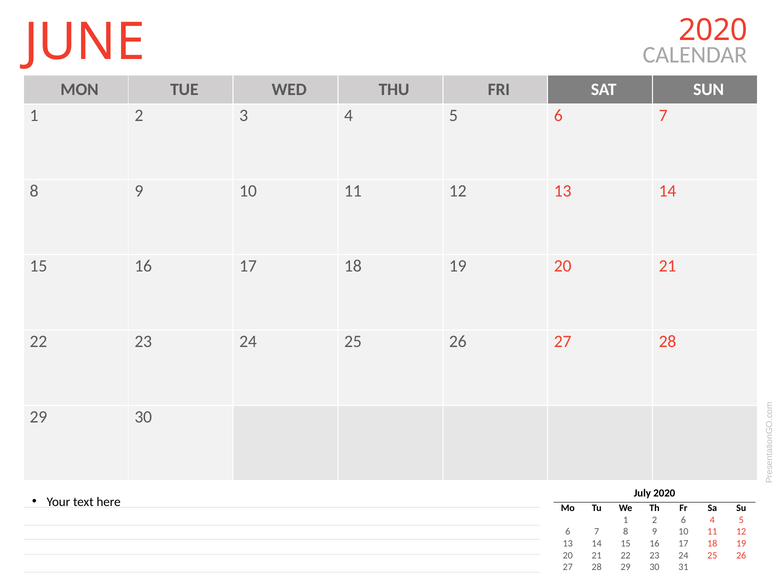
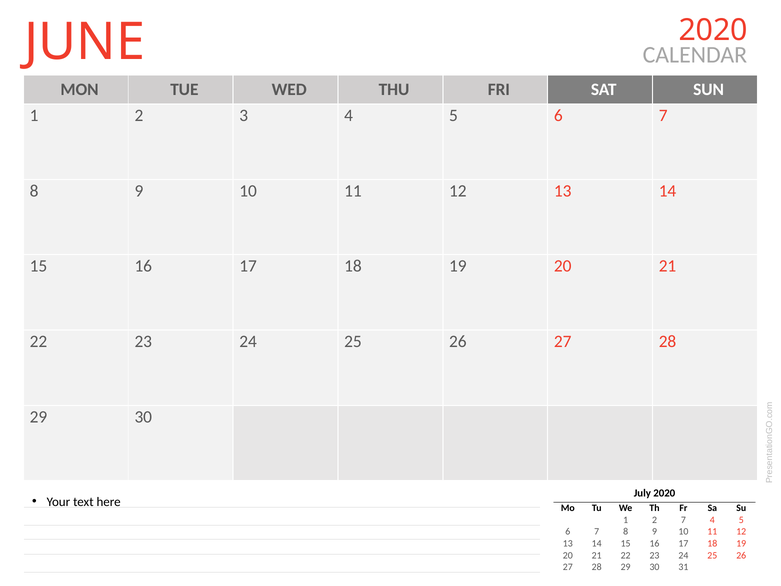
2 6: 6 -> 7 (683, 520)
